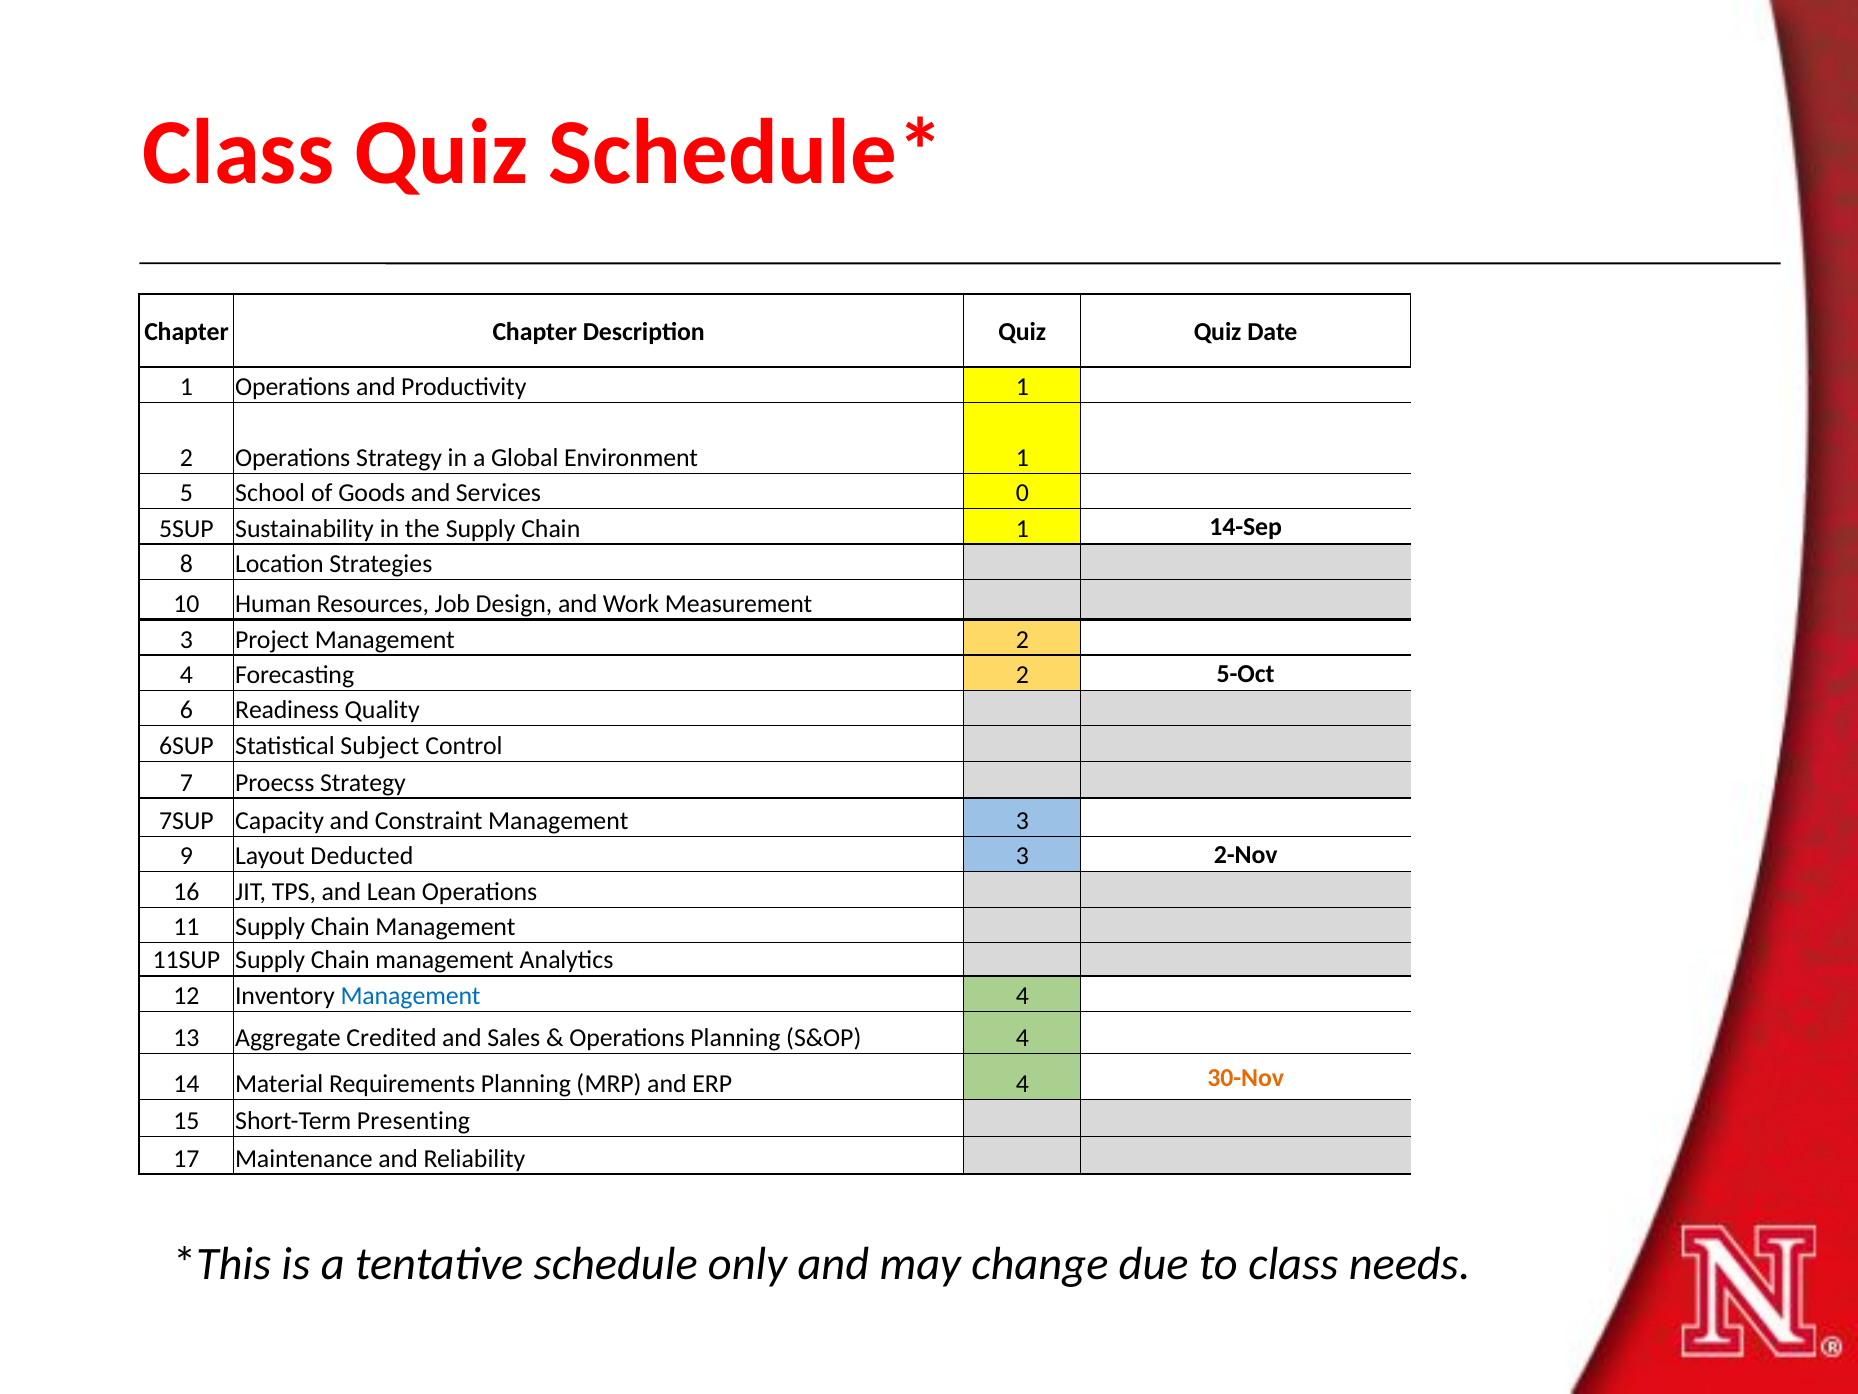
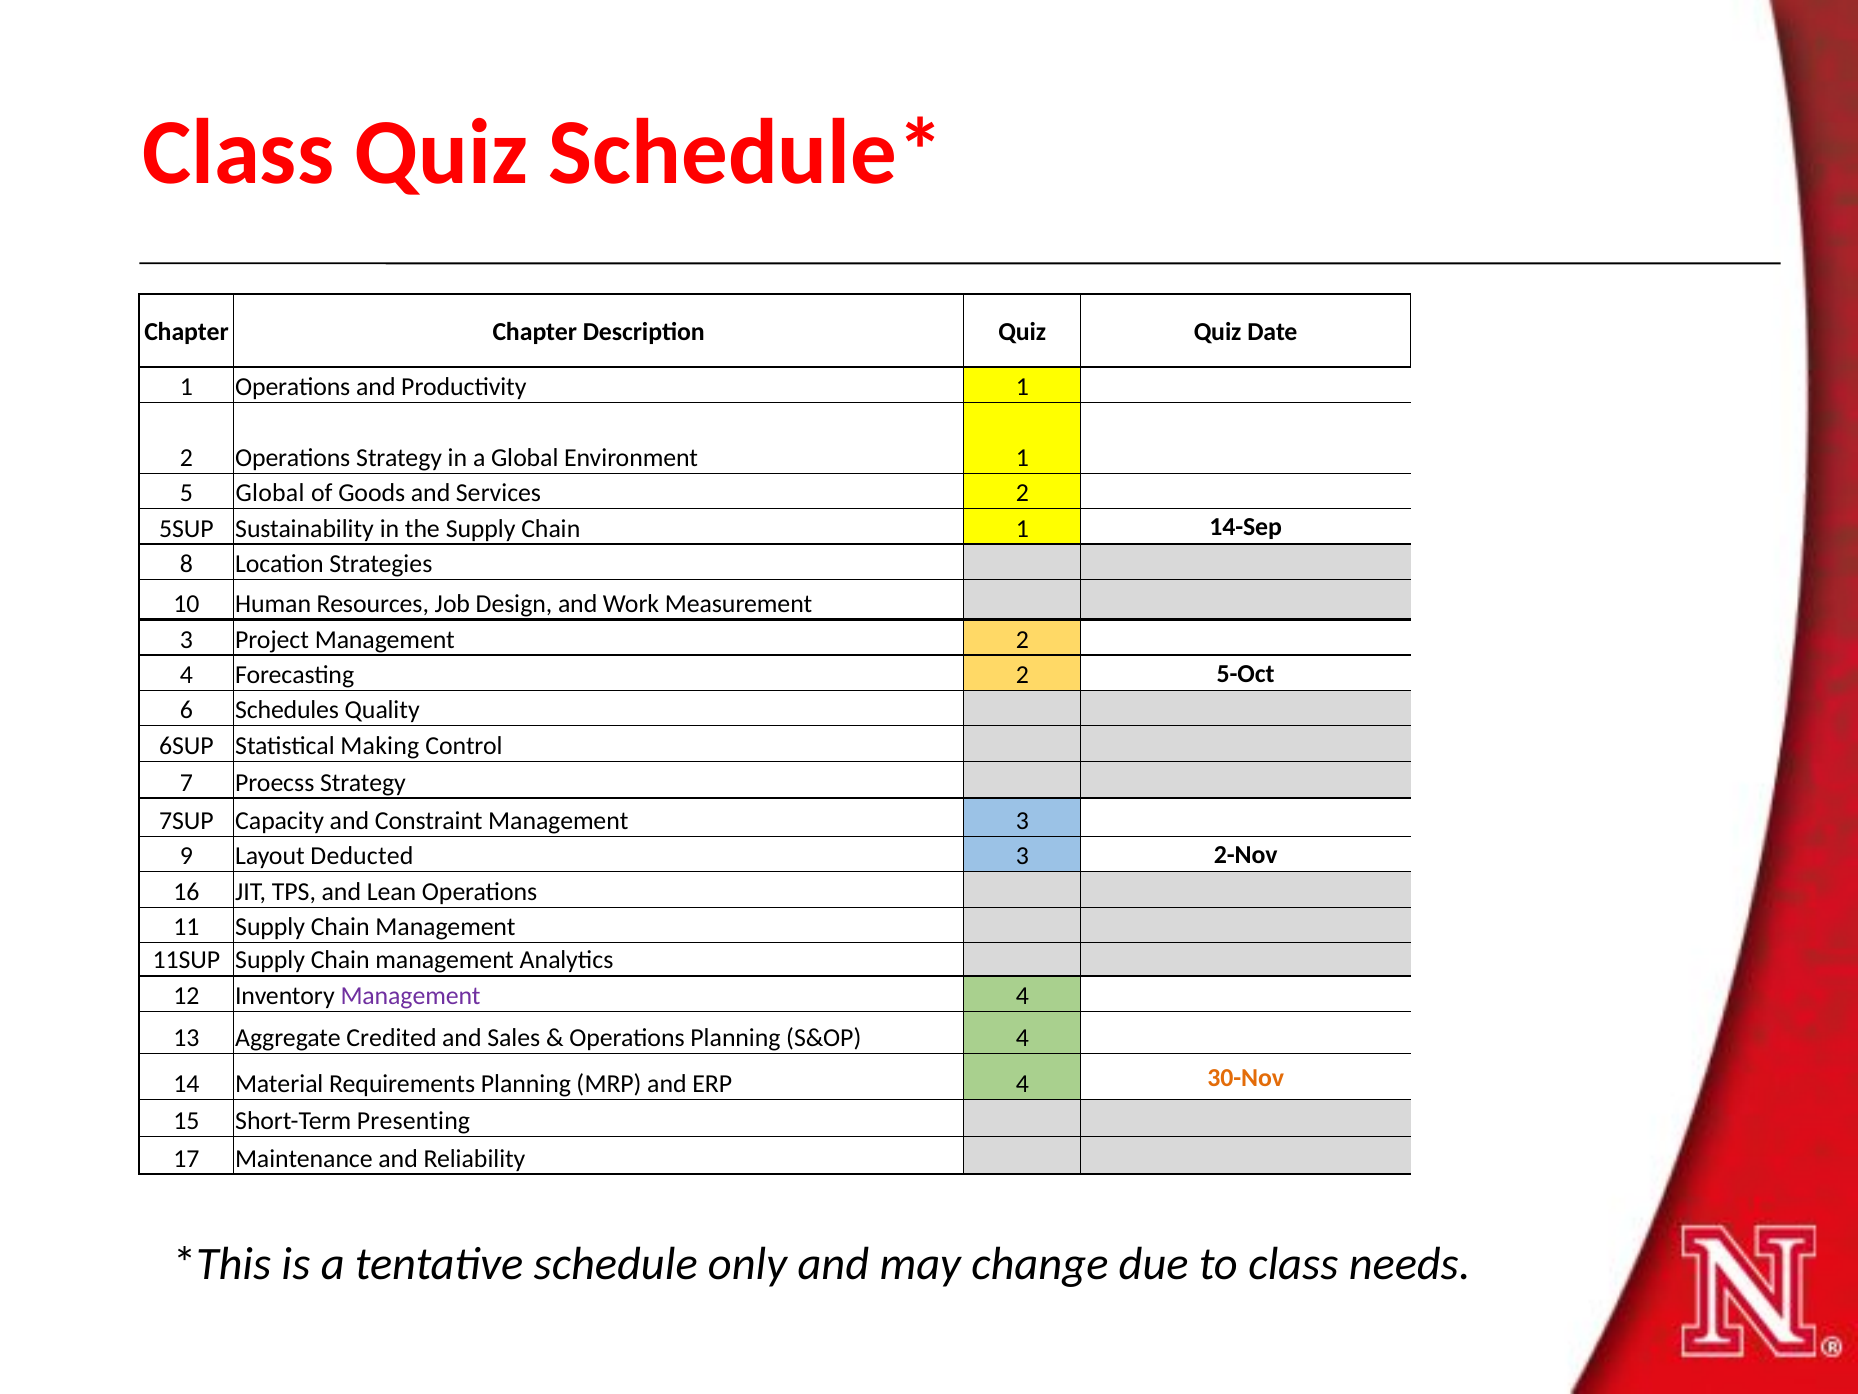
5 School: School -> Global (270, 493)
Services 0: 0 -> 2 (1022, 493)
Readiness: Readiness -> Schedules (287, 710)
Subject: Subject -> Making (380, 746)
Management colour: blue -> purple (411, 995)
